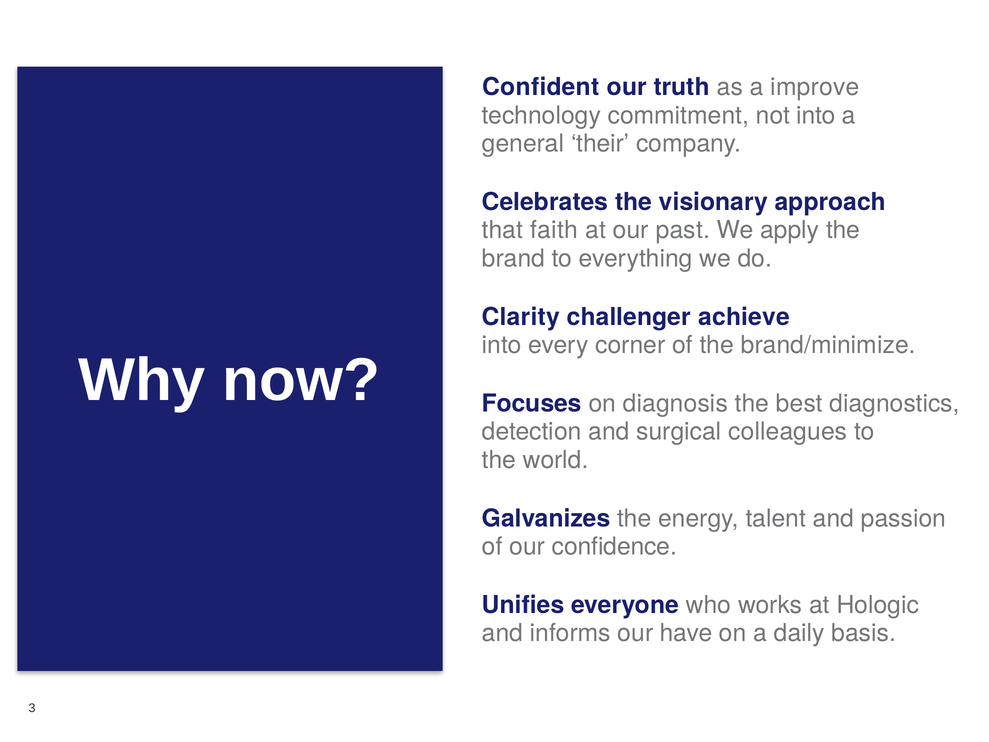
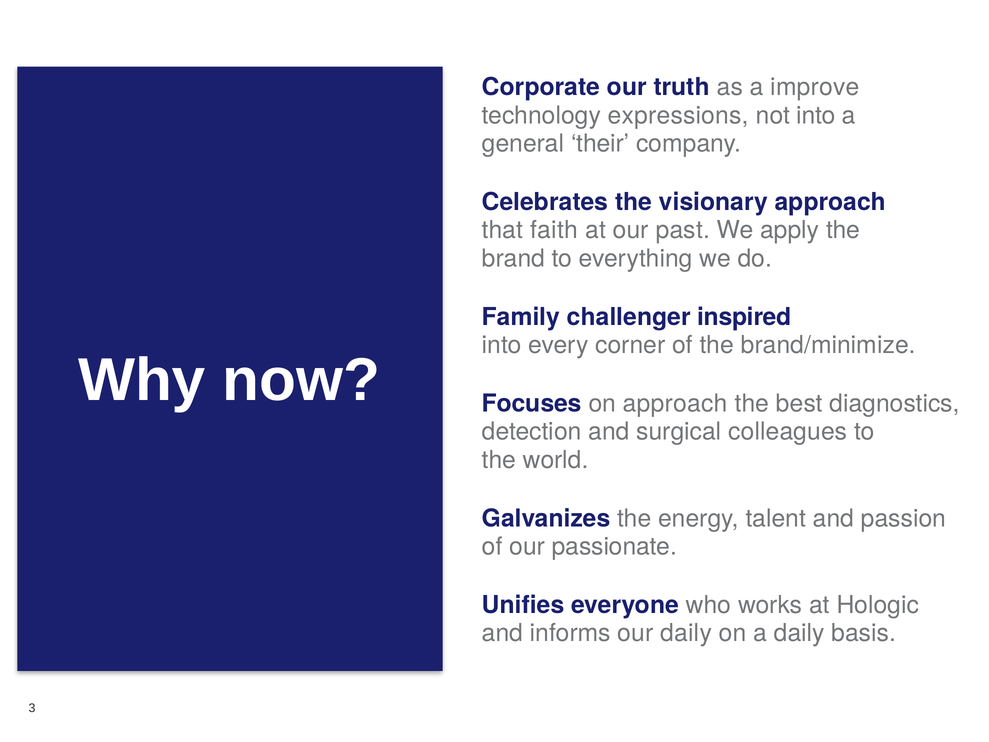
Confident: Confident -> Corporate (541, 87)
commitment: commitment -> expressions (678, 115)
Clarity: Clarity -> Family (521, 317)
achieve: achieve -> inspired (744, 317)
on diagnosis: diagnosis -> approach (675, 403)
confidence: confidence -> passionate (614, 546)
our have: have -> daily (686, 633)
